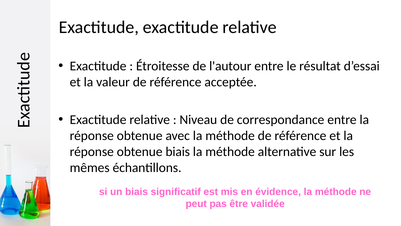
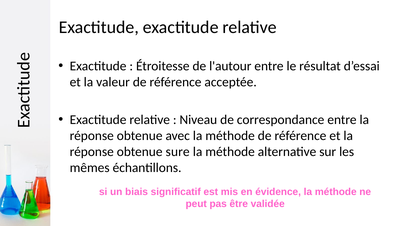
obtenue biais: biais -> sure (178, 152)
